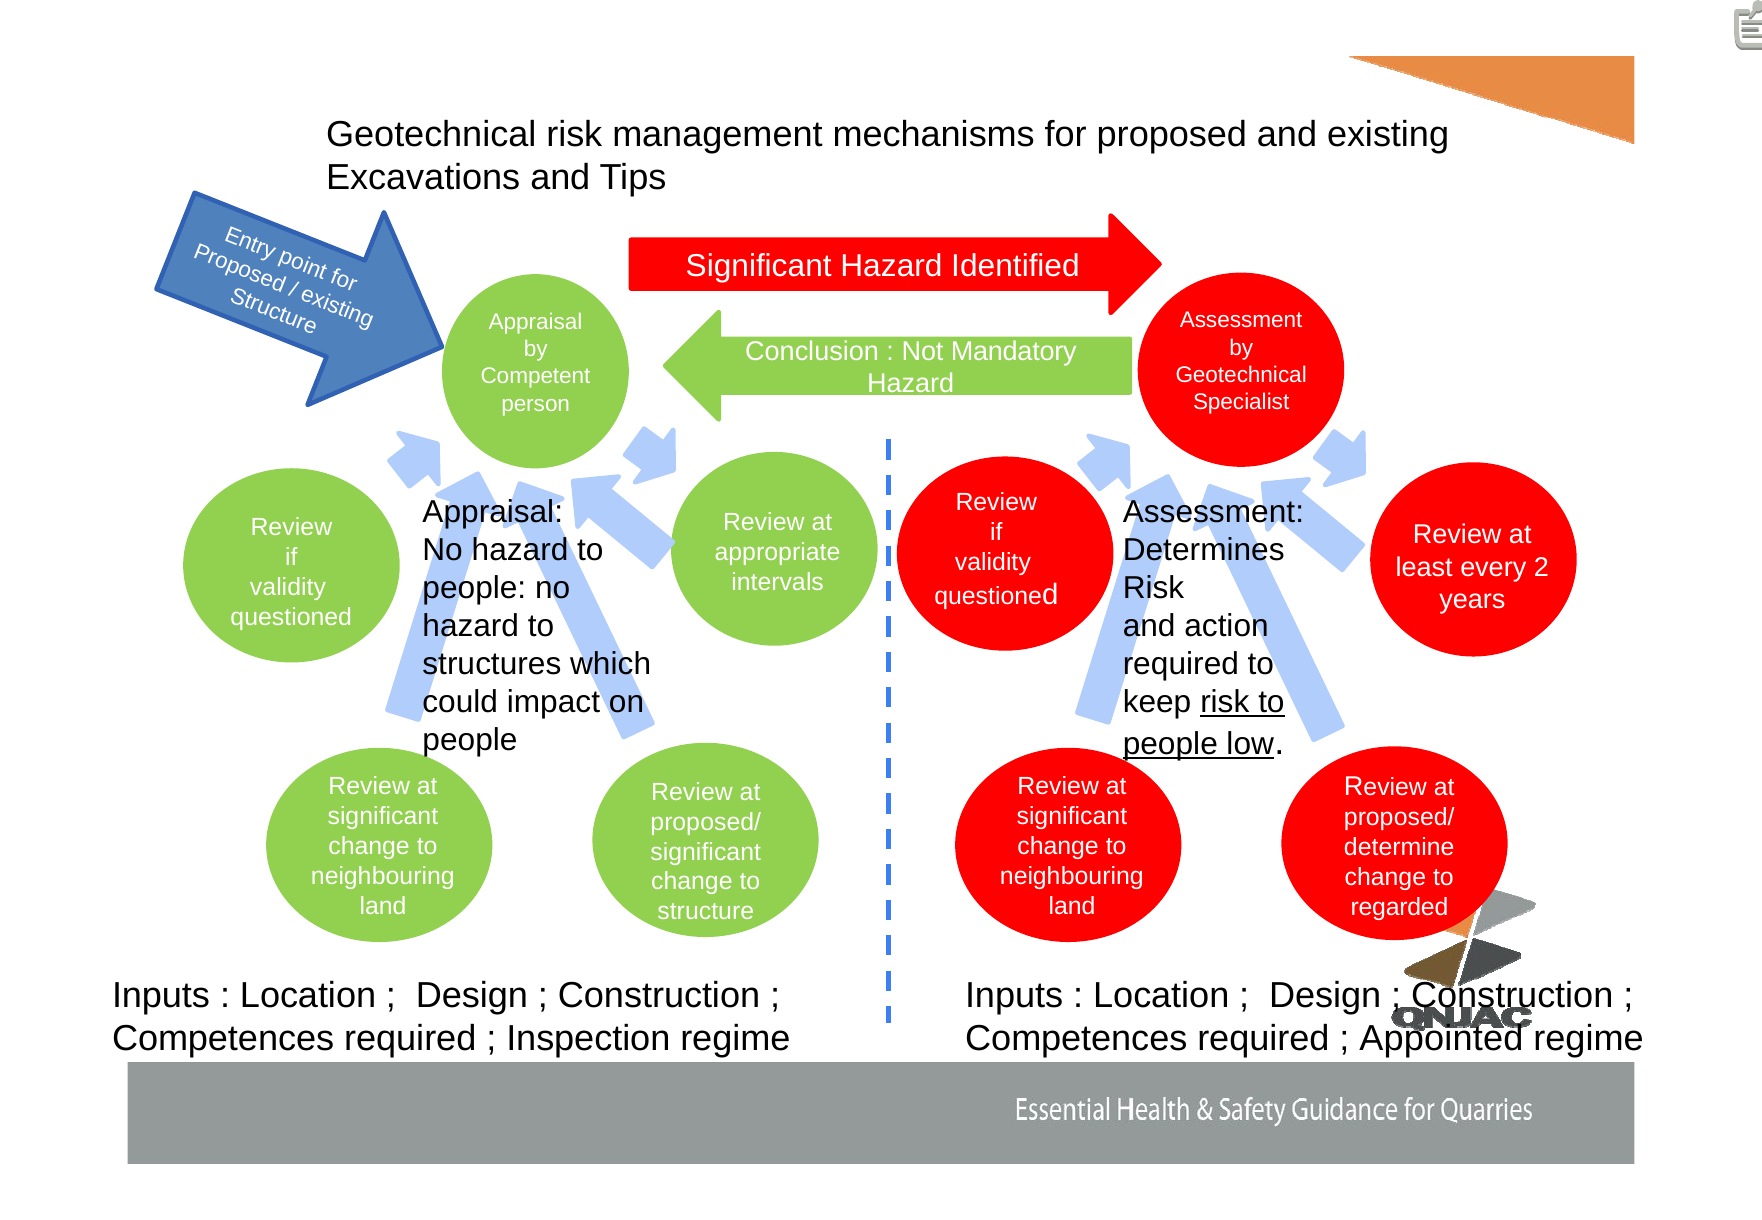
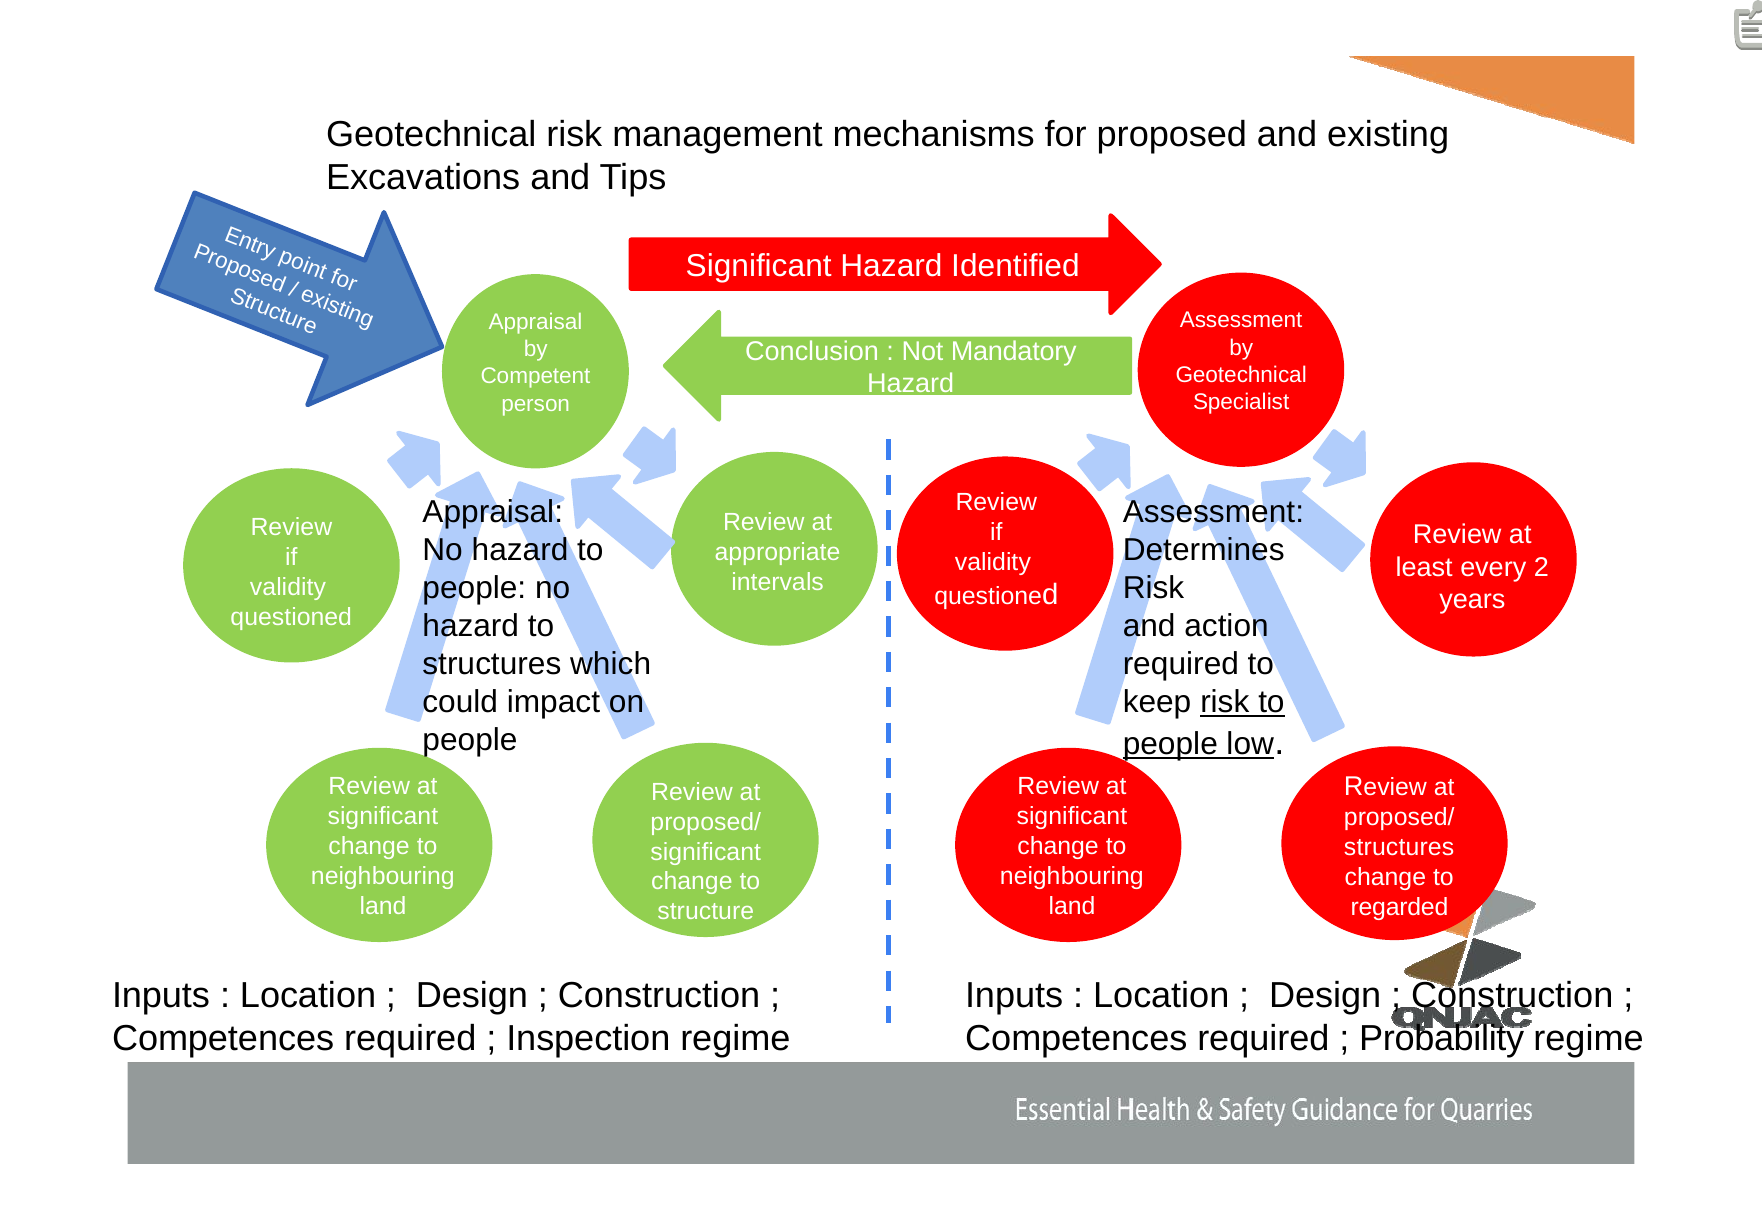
determine: determine -> structures (1399, 847)
Appointed: Appointed -> Probability (1442, 1039)
